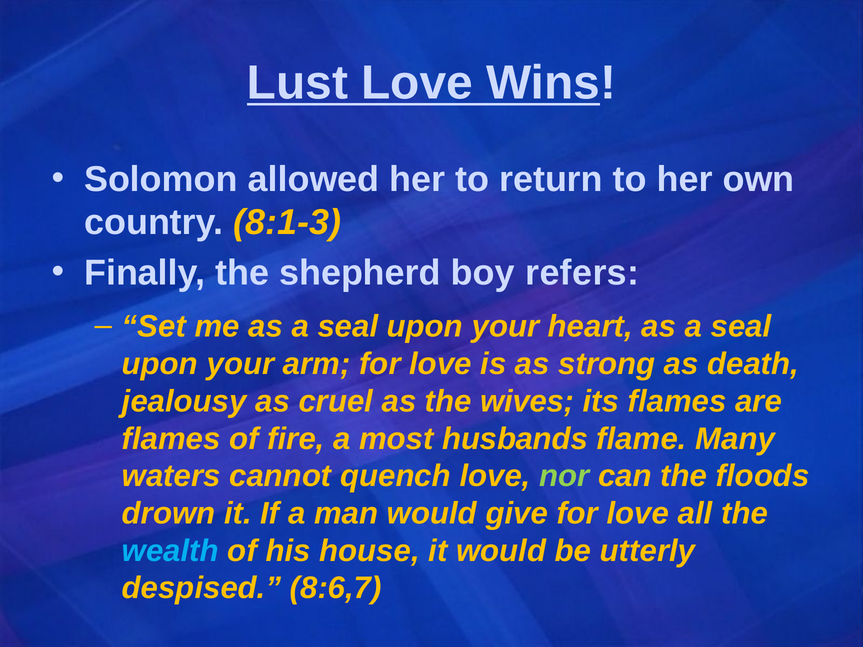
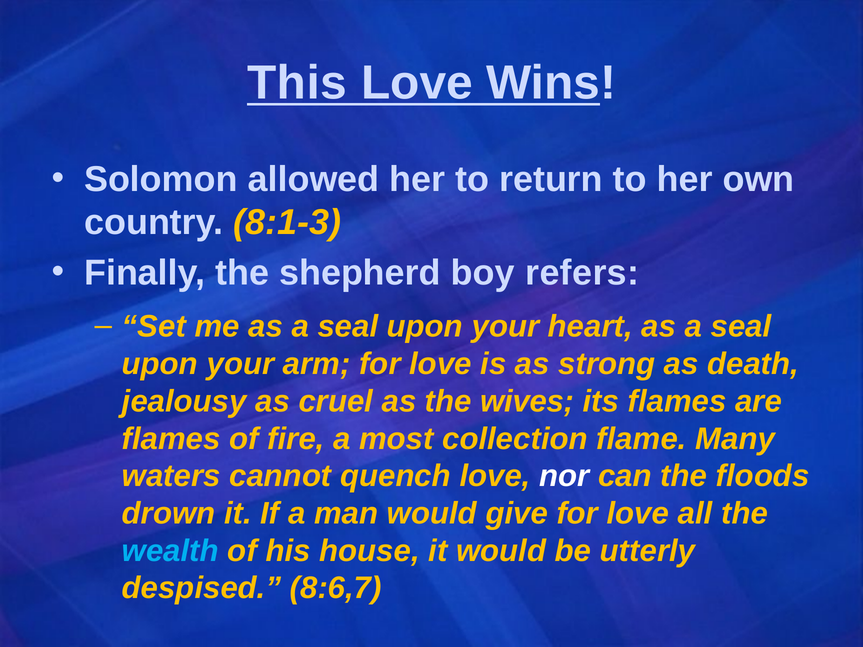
Lust: Lust -> This (297, 83)
husbands: husbands -> collection (515, 439)
nor colour: light green -> white (564, 476)
